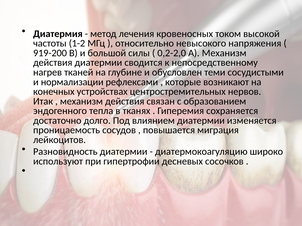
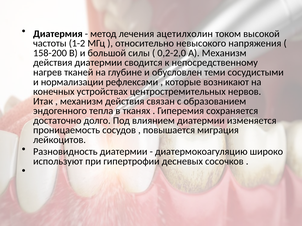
кровеносных: кровеносных -> ацетилхолин (185, 34)
919-200: 919-200 -> 158-200 (50, 53)
